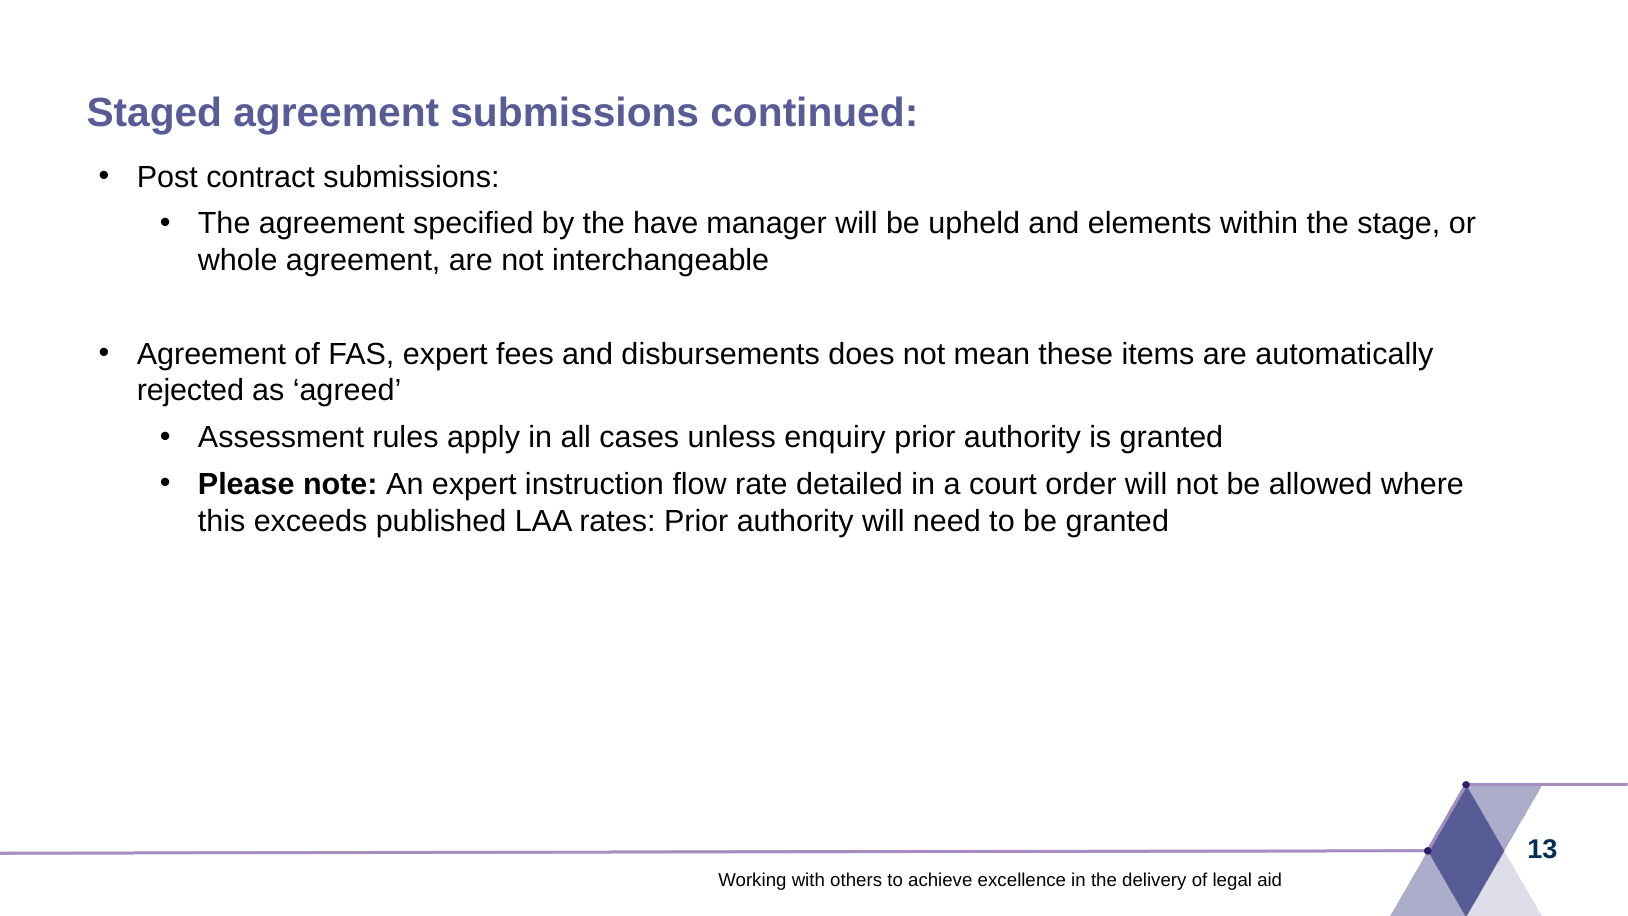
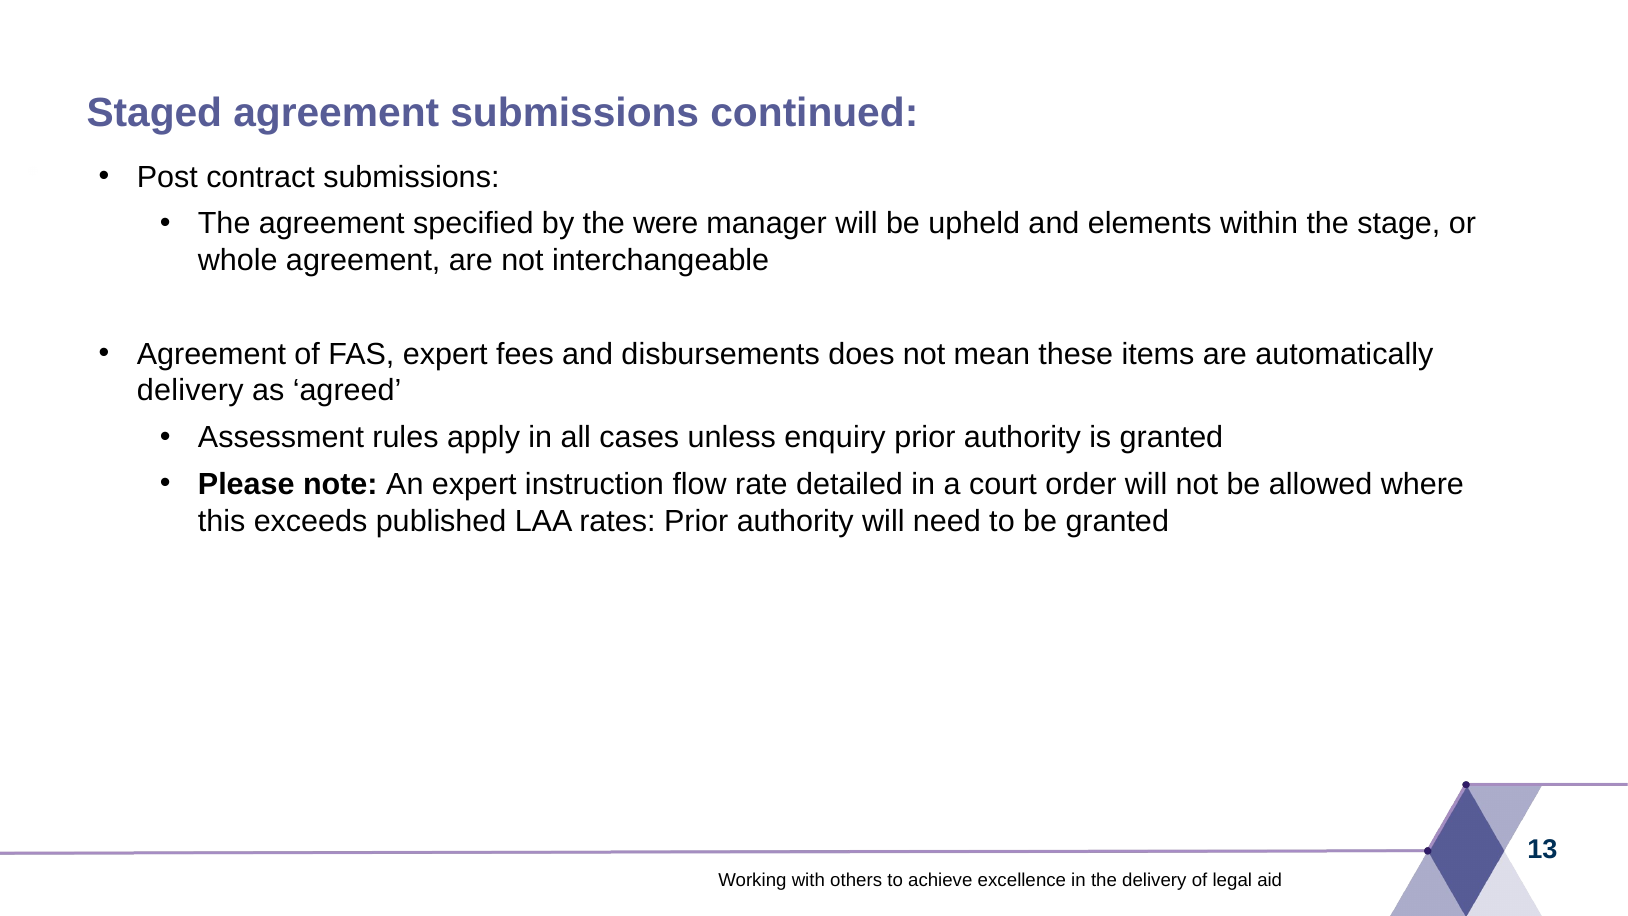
have: have -> were (666, 224)
rejected: rejected -> delivery (190, 391)
